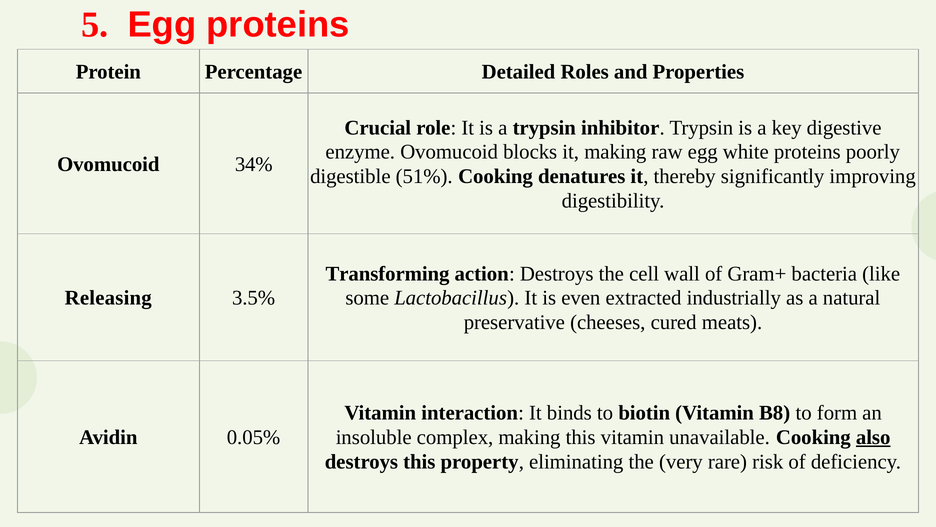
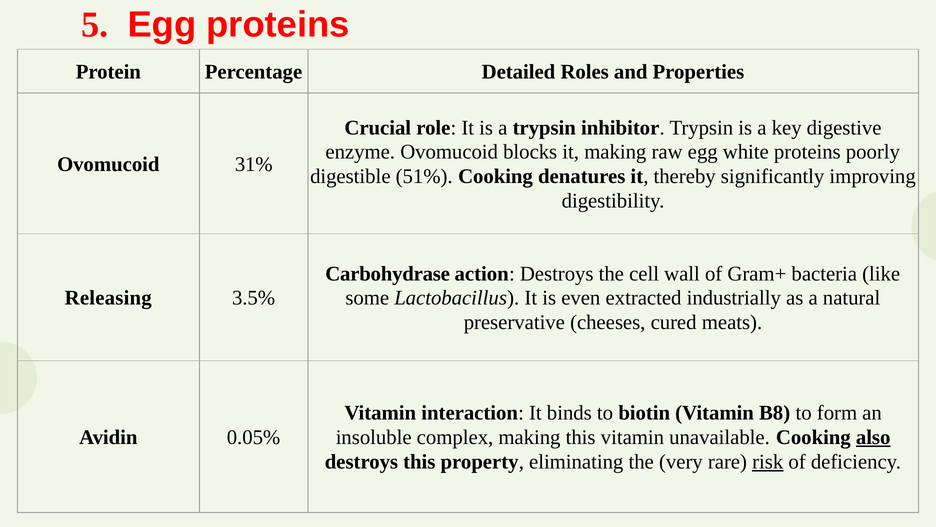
34%: 34% -> 31% (254, 164)
Transforming: Transforming -> Carbohydrase (388, 273)
risk underline: none -> present (768, 461)
